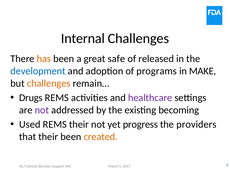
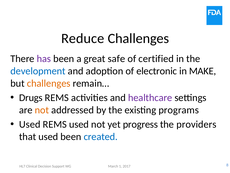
Internal: Internal -> Reduce (83, 38)
has colour: orange -> purple (44, 59)
released: released -> certified (156, 59)
programs: programs -> electronic (157, 71)
not colour: purple -> orange (42, 110)
becoming: becoming -> programs (179, 110)
REMS their: their -> used (79, 124)
that their: their -> used (48, 136)
created colour: orange -> blue (101, 136)
